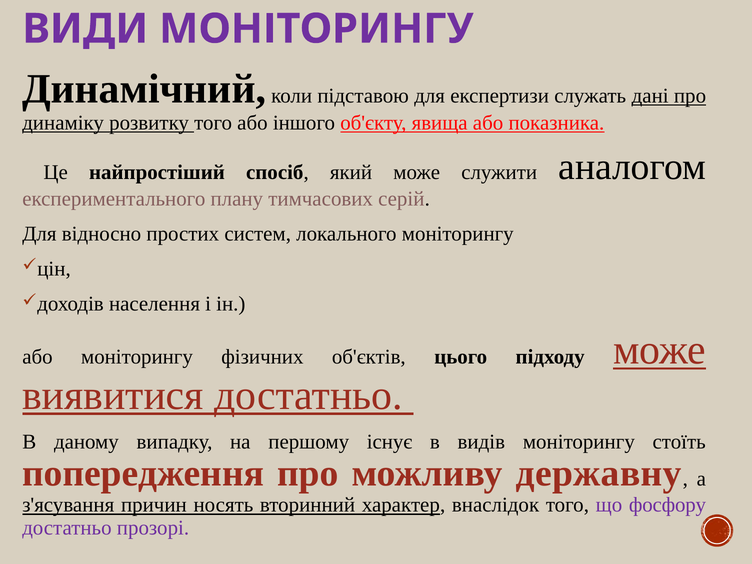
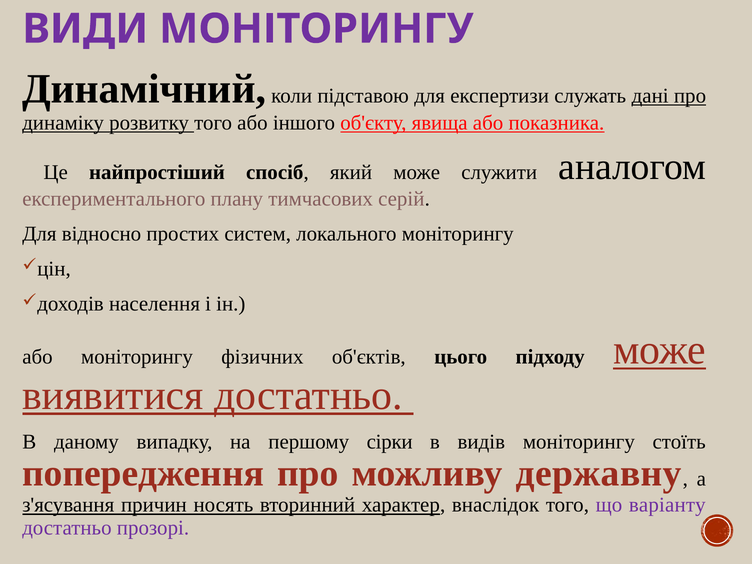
існує: існує -> сірки (390, 442)
фосфору: фосфору -> варіанту (667, 505)
